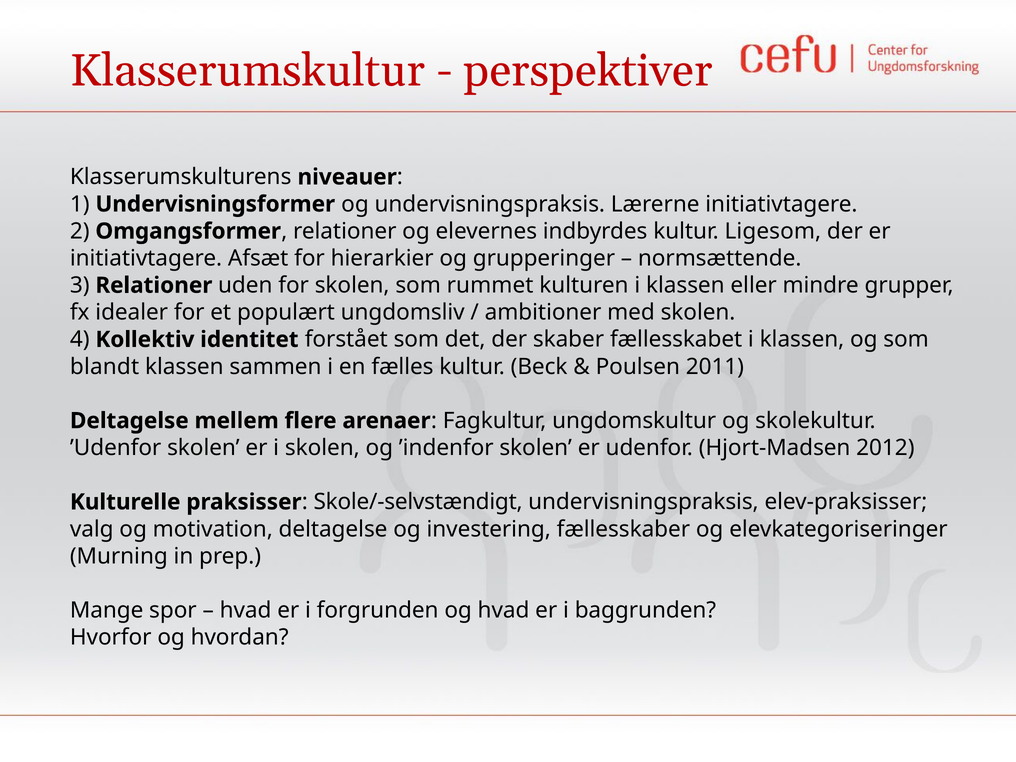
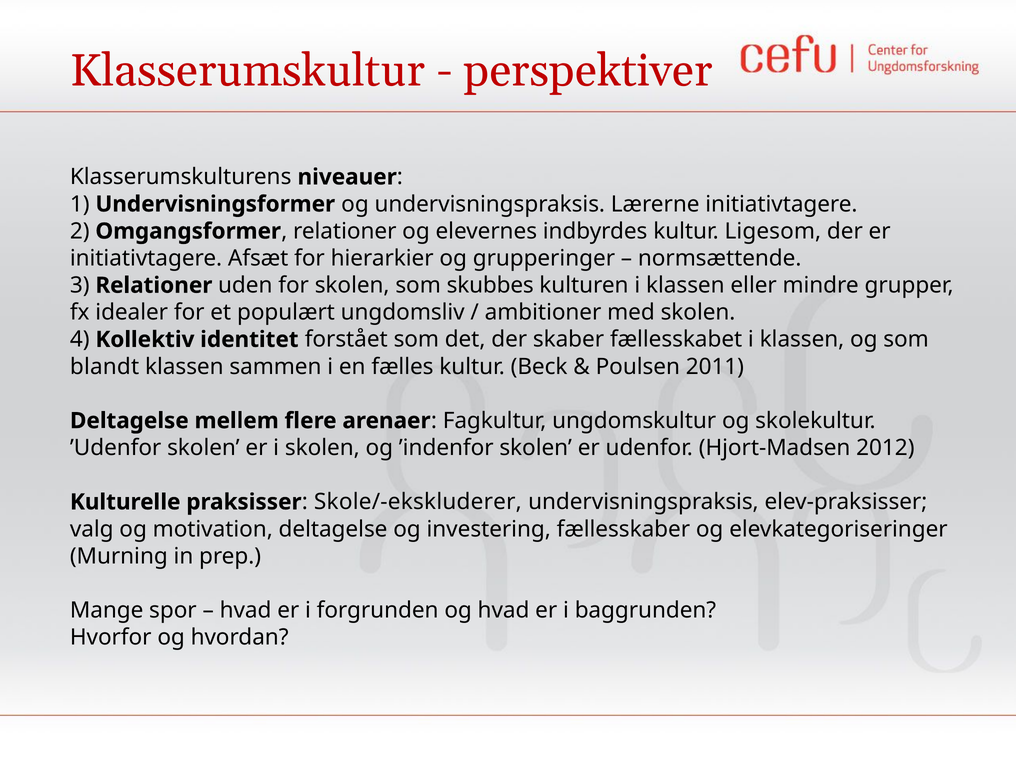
rummet: rummet -> skubbes (490, 285)
Skole/-selvstændigt: Skole/-selvstændigt -> Skole/-ekskluderer (418, 502)
